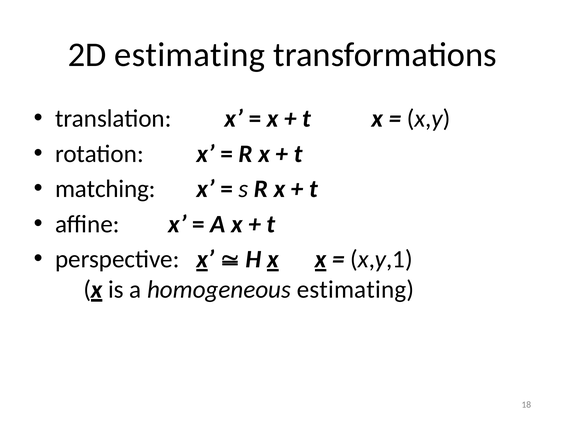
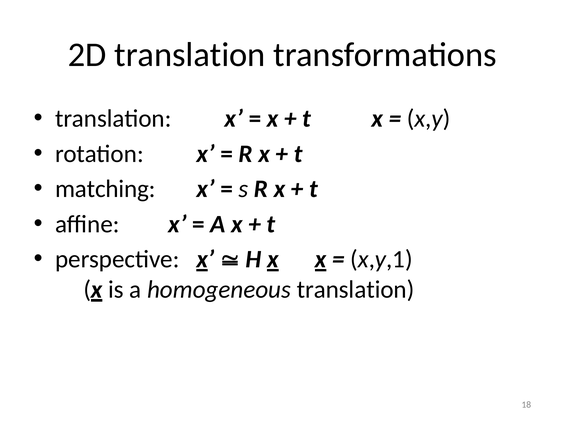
2D estimating: estimating -> translation (190, 55)
homogeneous estimating: estimating -> translation (356, 289)
